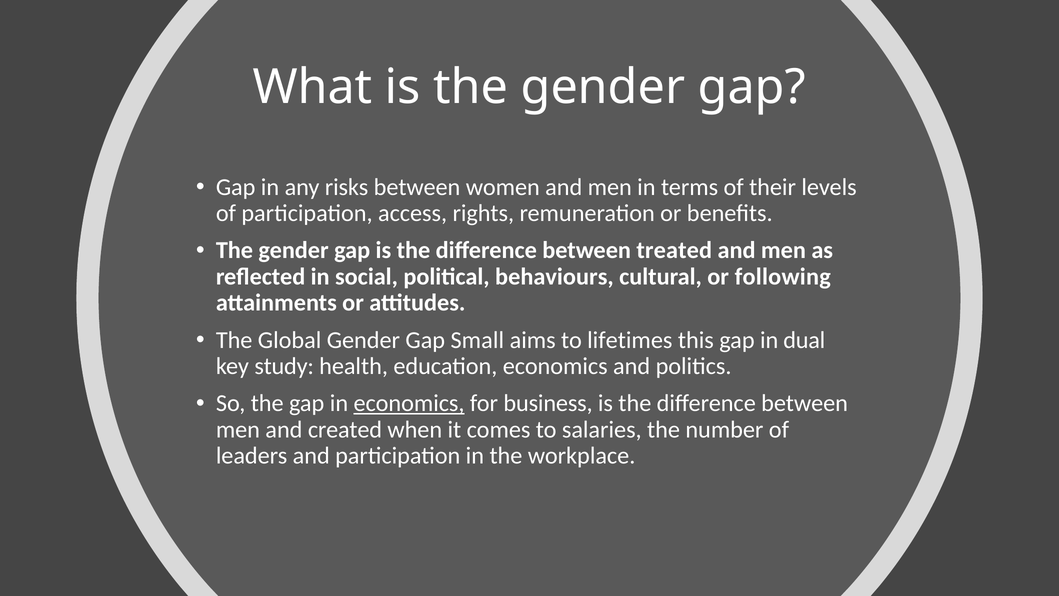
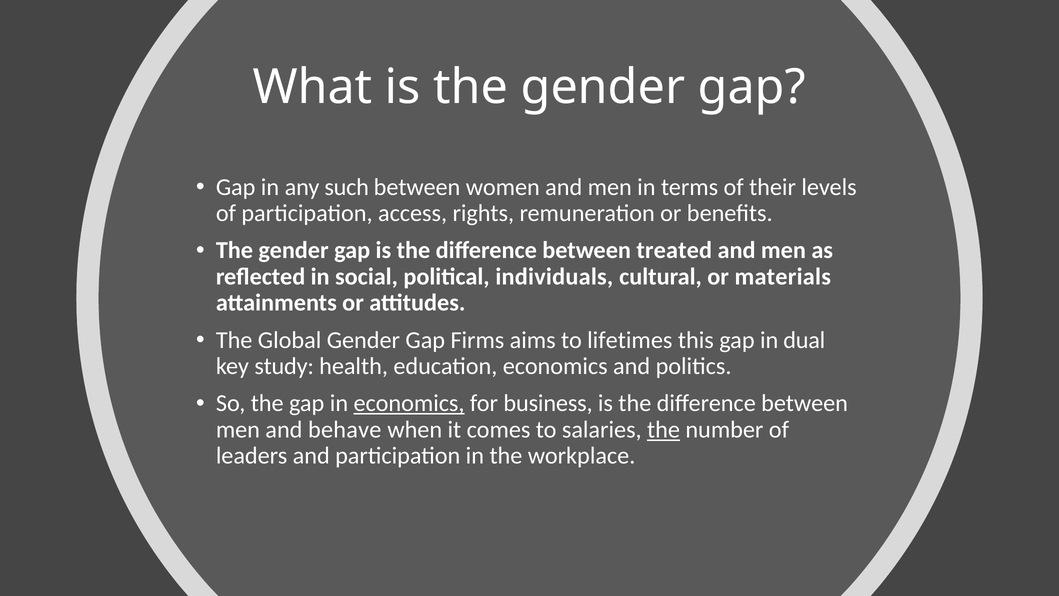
risks: risks -> such (347, 187)
behaviours: behaviours -> individuals (554, 276)
following: following -> materials (783, 276)
Small: Small -> Firms (477, 340)
created: created -> behave (345, 429)
the underline: none -> present (664, 429)
